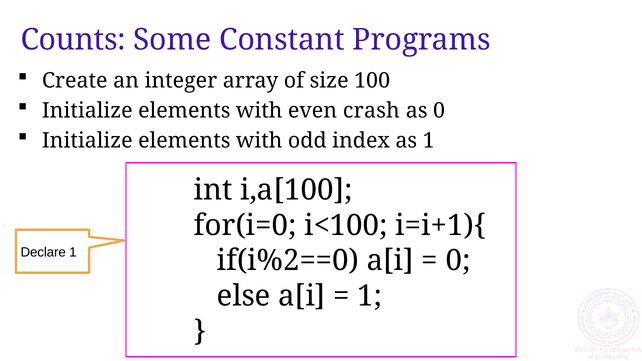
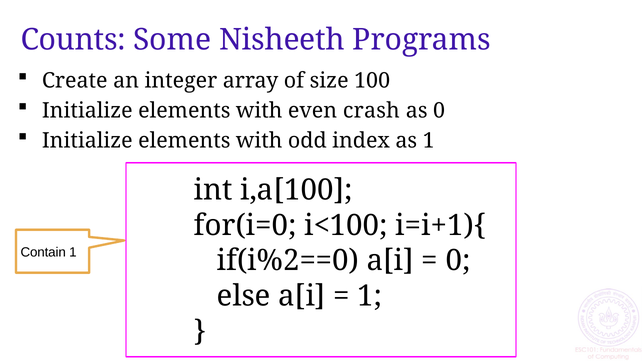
Constant: Constant -> Nisheeth (282, 40)
Declare: Declare -> Contain (43, 252)
